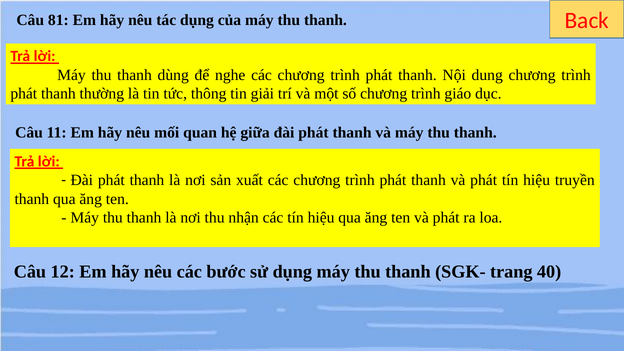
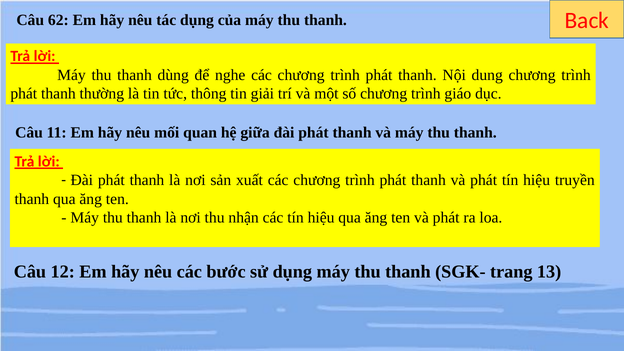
81: 81 -> 62 (58, 20)
40: 40 -> 13 (549, 272)
